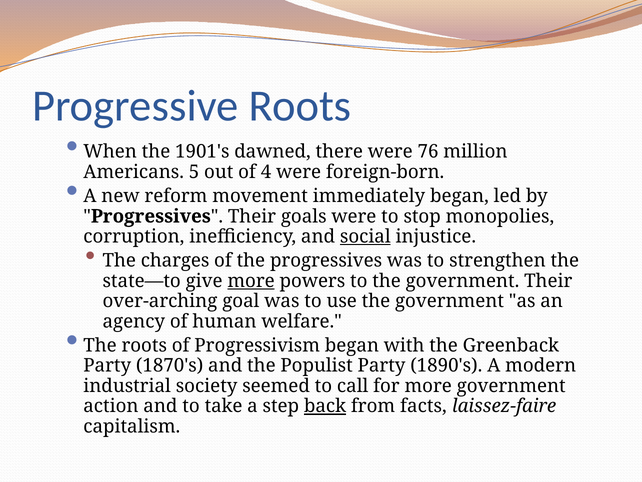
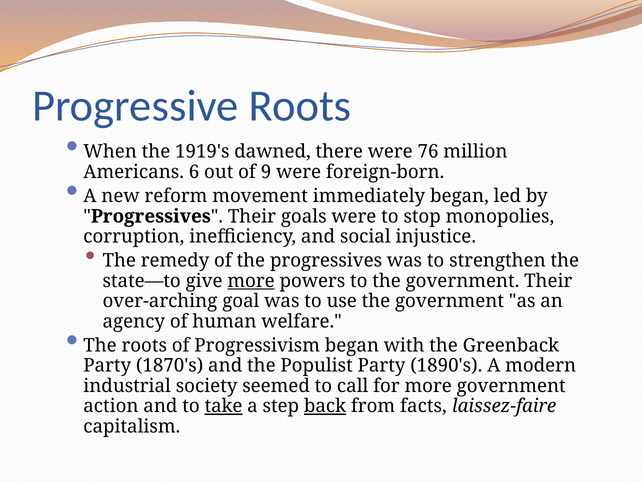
1901's: 1901's -> 1919's (202, 152)
5: 5 -> 6 (194, 172)
4: 4 -> 9 (266, 172)
social underline: present -> none (365, 236)
charges: charges -> remedy (175, 260)
take underline: none -> present (224, 406)
